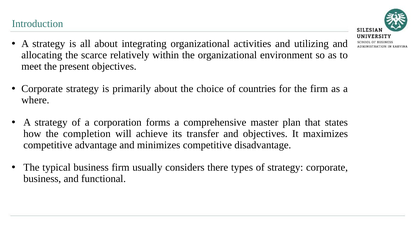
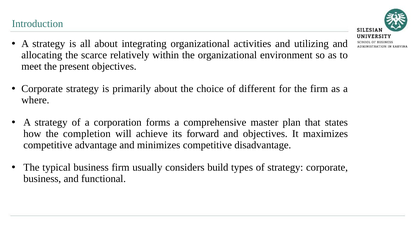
countries: countries -> different (257, 89)
transfer: transfer -> forward (203, 133)
there: there -> build (218, 167)
